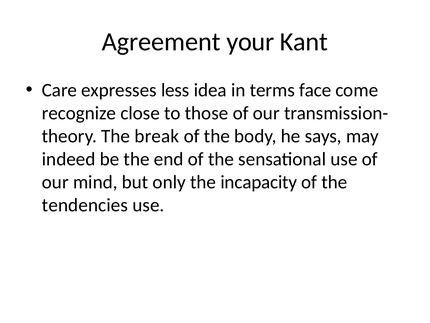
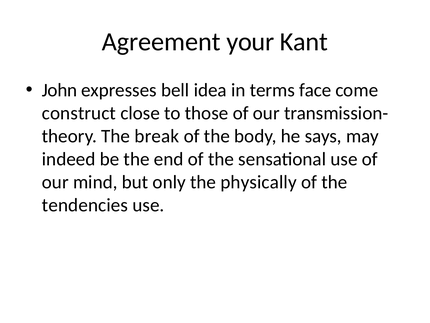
Care: Care -> John (60, 90)
less: less -> bell (175, 90)
recognize: recognize -> construct (79, 113)
incapacity: incapacity -> physically (259, 182)
